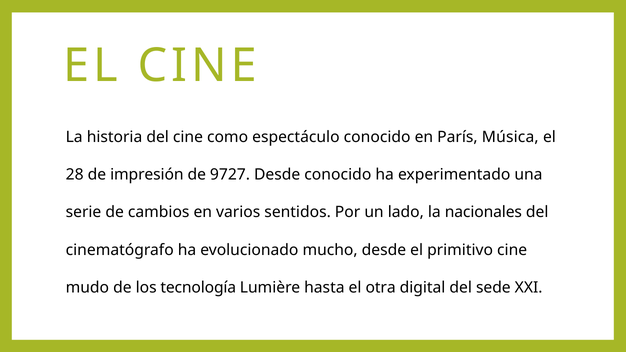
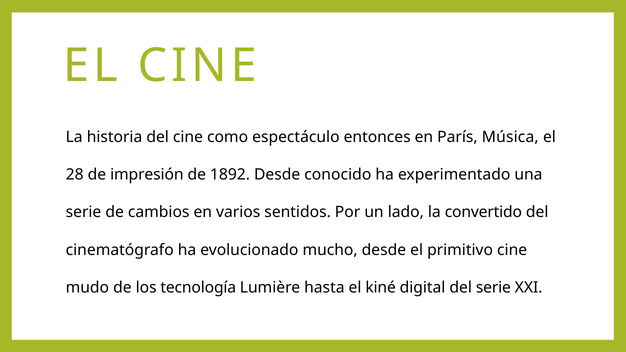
espectáculo conocido: conocido -> entonces (377, 137)
9727: 9727 -> 1892 (230, 175)
nacionales: nacionales -> convertido (483, 212)
otra: otra -> kiné (381, 287)
del sede: sede -> serie (493, 287)
